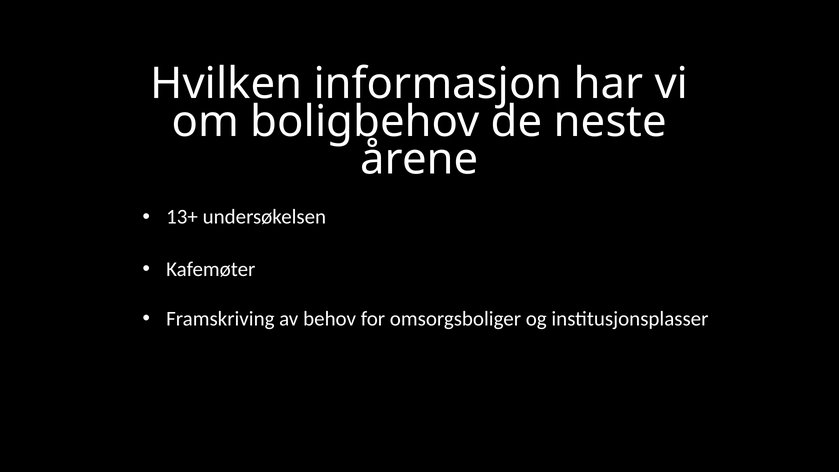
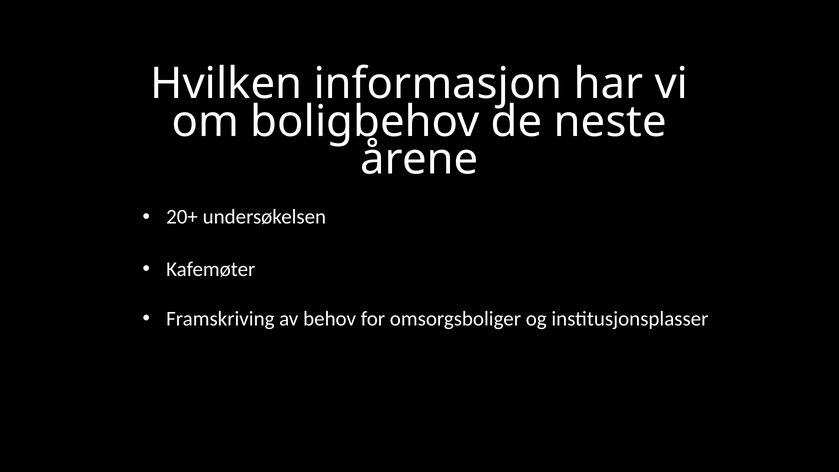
13+: 13+ -> 20+ (182, 217)
